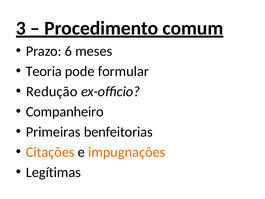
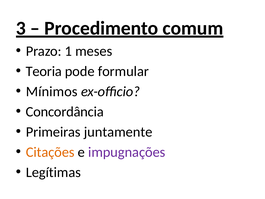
6: 6 -> 1 (68, 51)
Redução: Redução -> Mínimos (52, 91)
Companheiro: Companheiro -> Concordância (65, 112)
benfeitorias: benfeitorias -> juntamente (118, 132)
impugnações colour: orange -> purple (127, 152)
